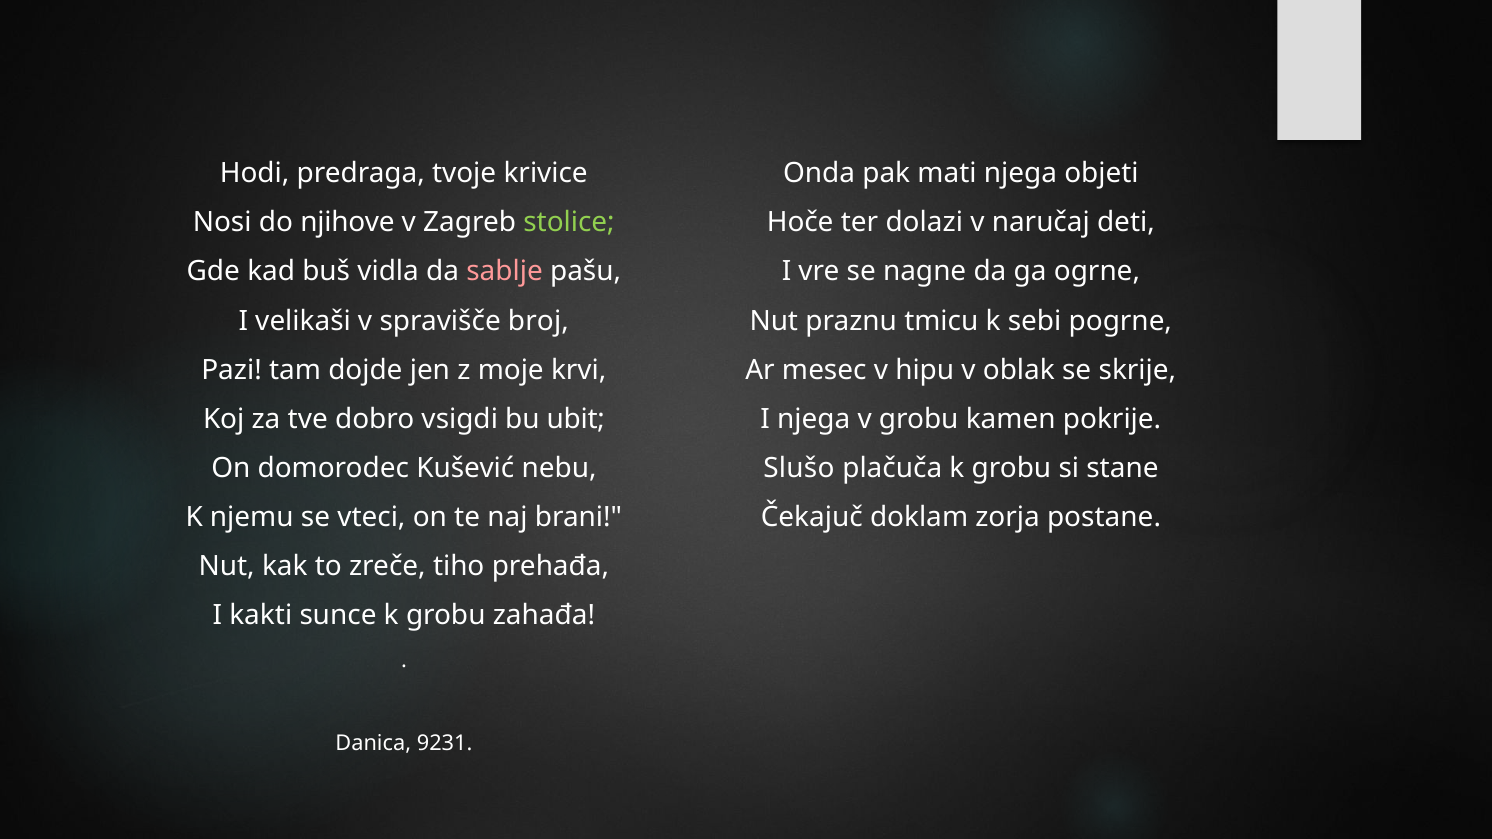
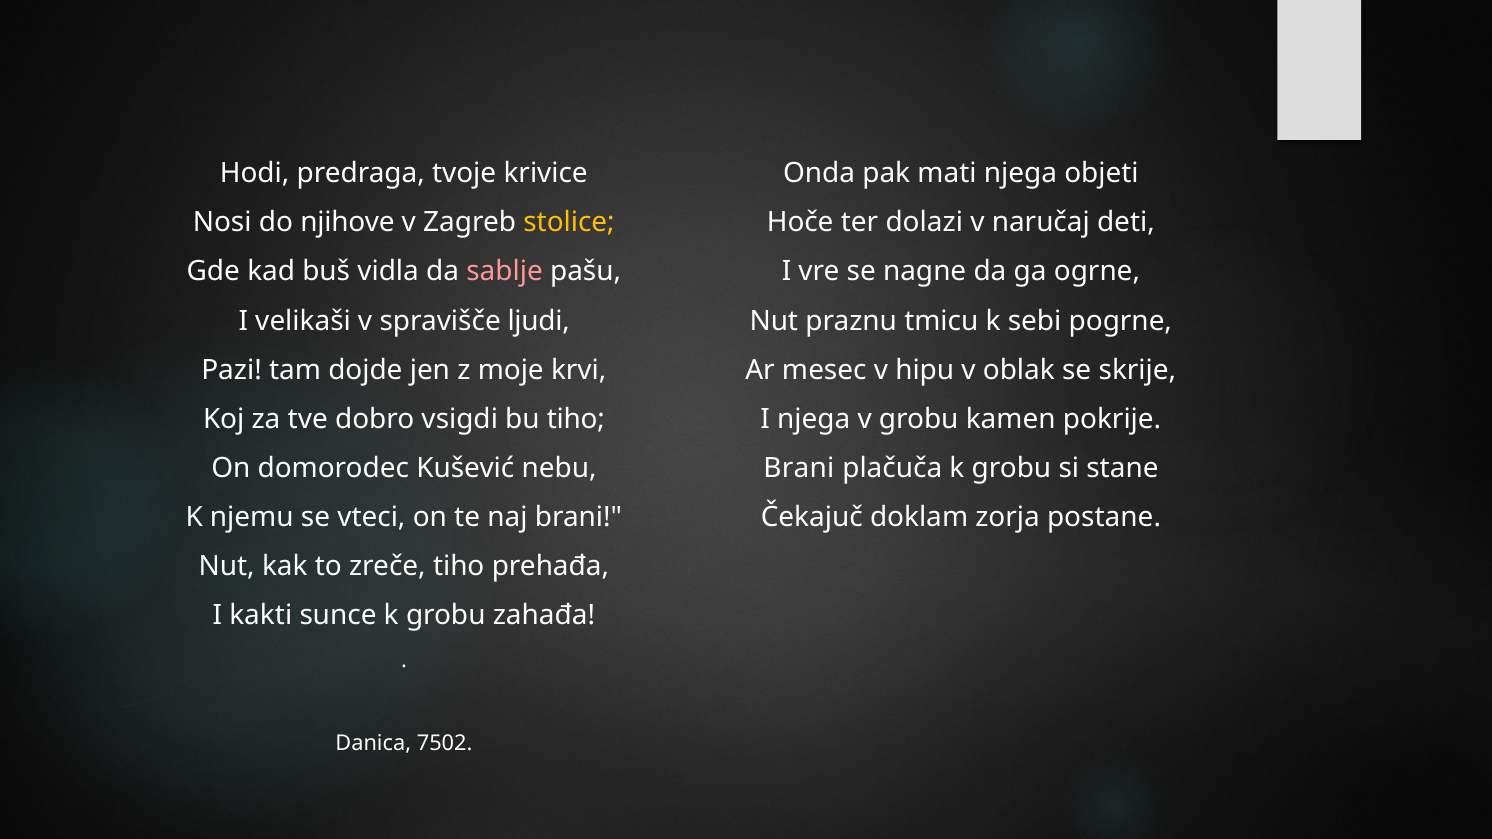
stolice colour: light green -> yellow (569, 223)
broj: broj -> ljudi (539, 321)
bu ubit: ubit -> tiho (576, 419)
Slušo: Slušo -> Brani (799, 468)
9231: 9231 -> 7502 (445, 744)
